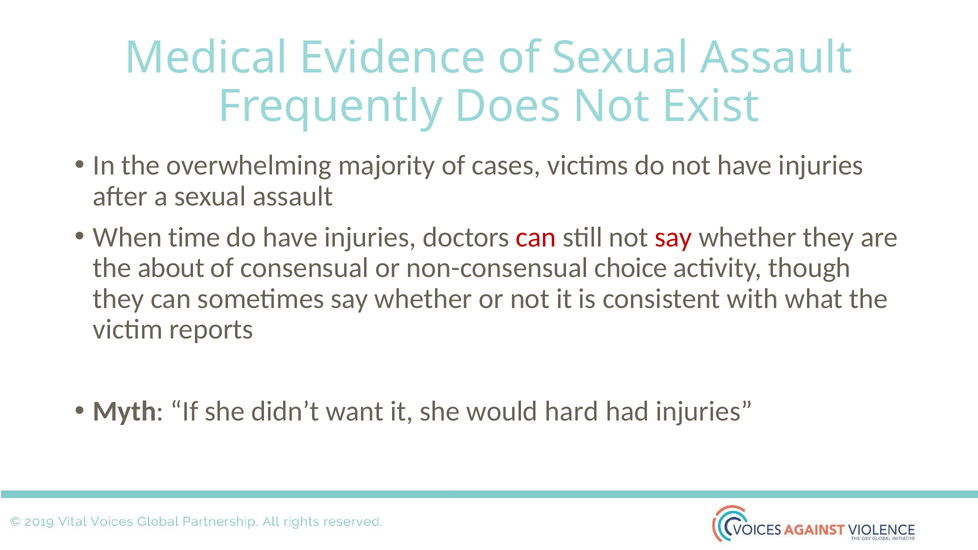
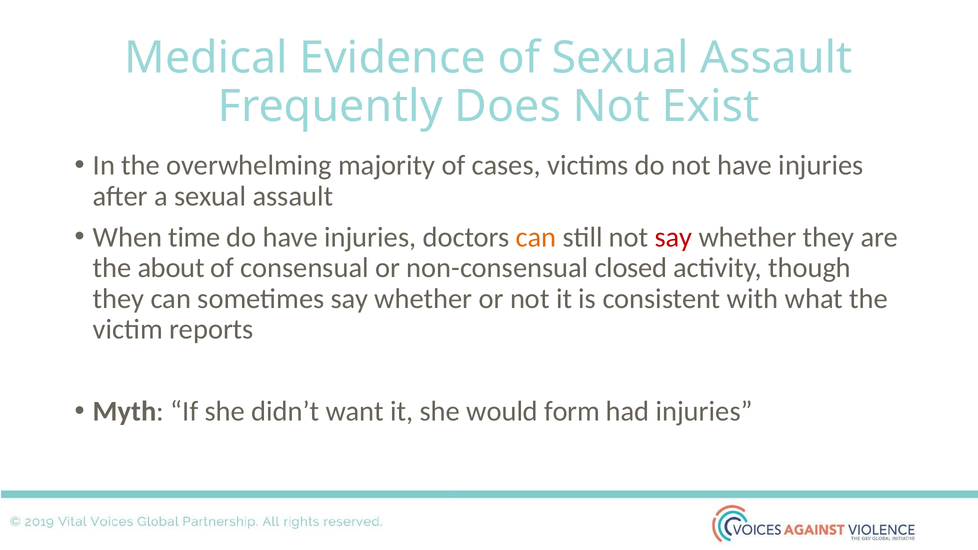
can colour: red -> orange (536, 237)
choice: choice -> closed (631, 268)
hard: hard -> form (572, 412)
